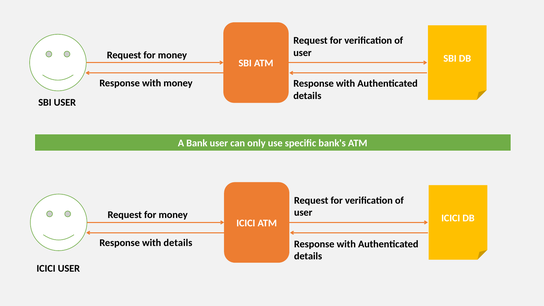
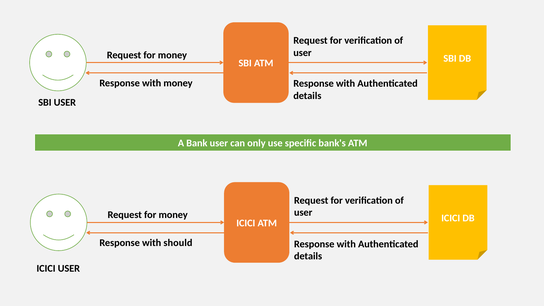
with details: details -> should (178, 243)
